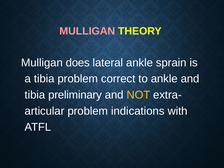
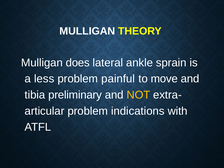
MULLIGAN colour: pink -> white (87, 31)
a tibia: tibia -> less (44, 79)
correct: correct -> painful (118, 79)
to ankle: ankle -> move (164, 79)
